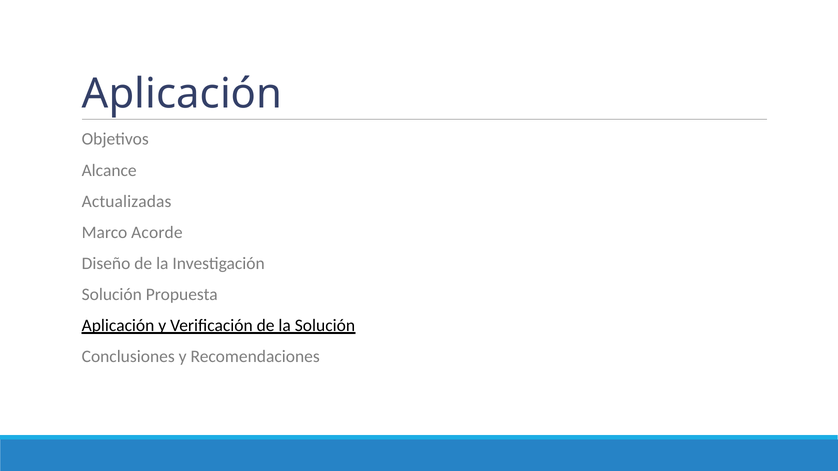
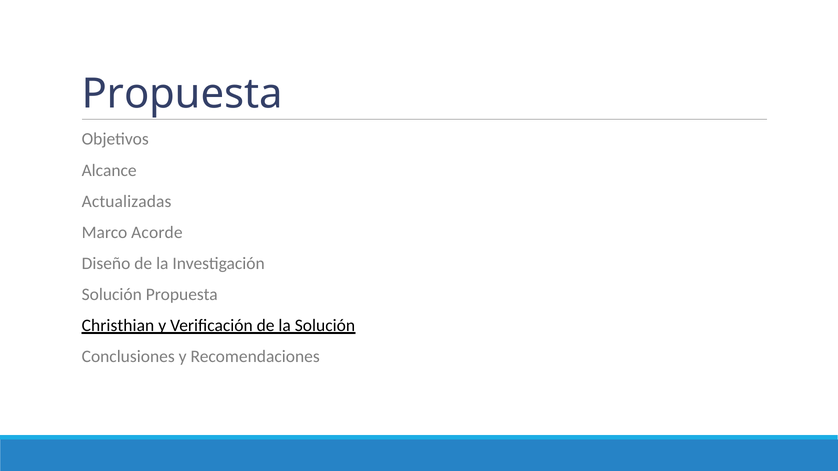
Aplicación: Aplicación -> Propuesta (182, 94)
Aplicación: Aplicación -> Christhian (118, 326)
